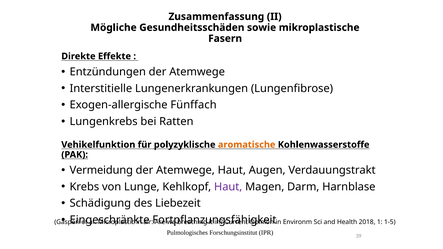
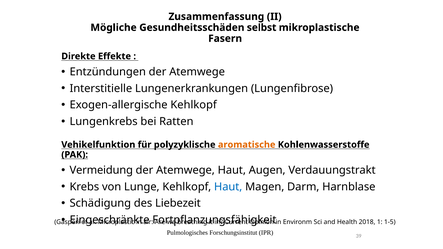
sowie: sowie -> selbst (262, 28)
Exogen-allergische Fünffach: Fünffach -> Kehlkopf (194, 105)
Haut colour: purple -> blue (228, 187)
